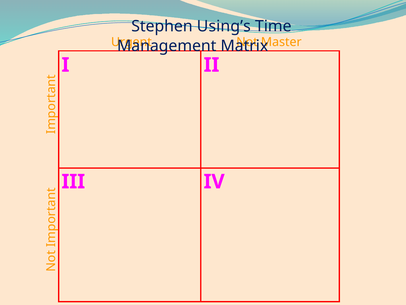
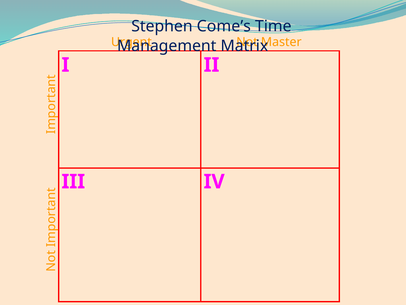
Using’s: Using’s -> Come’s (224, 26)
